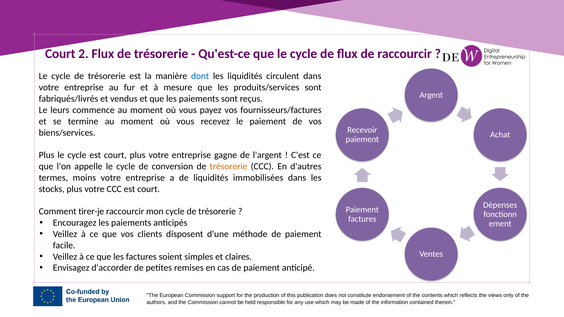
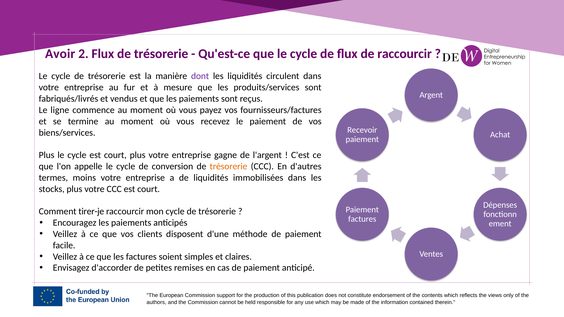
Court: Court -> Avoir (60, 54)
dont colour: blue -> purple (200, 76)
leurs: leurs -> ligne (60, 110)
